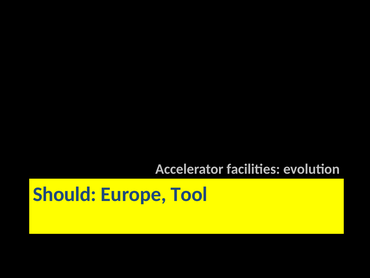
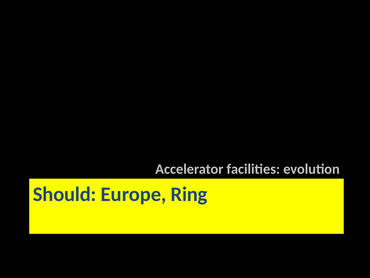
Tool: Tool -> Ring (189, 194)
